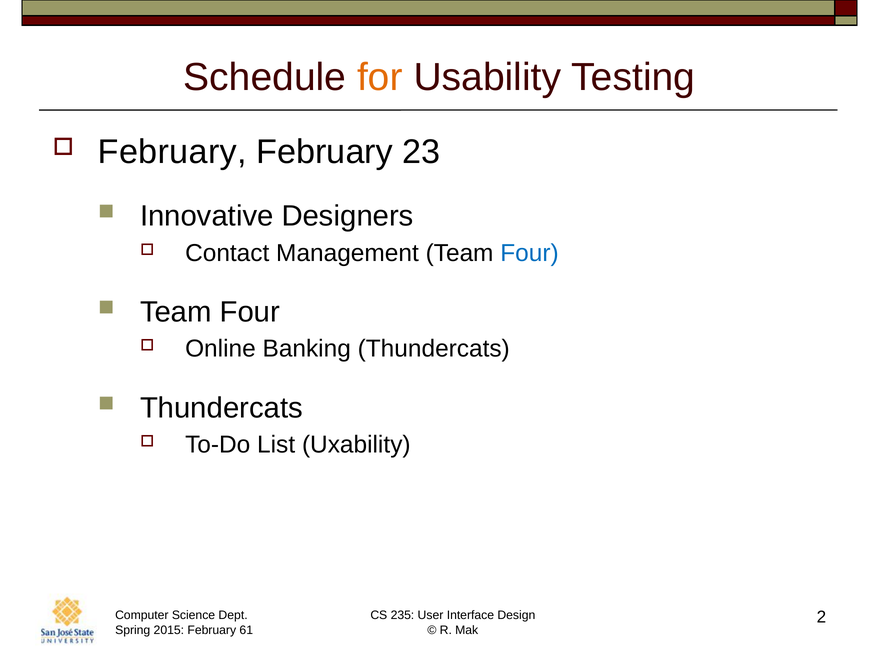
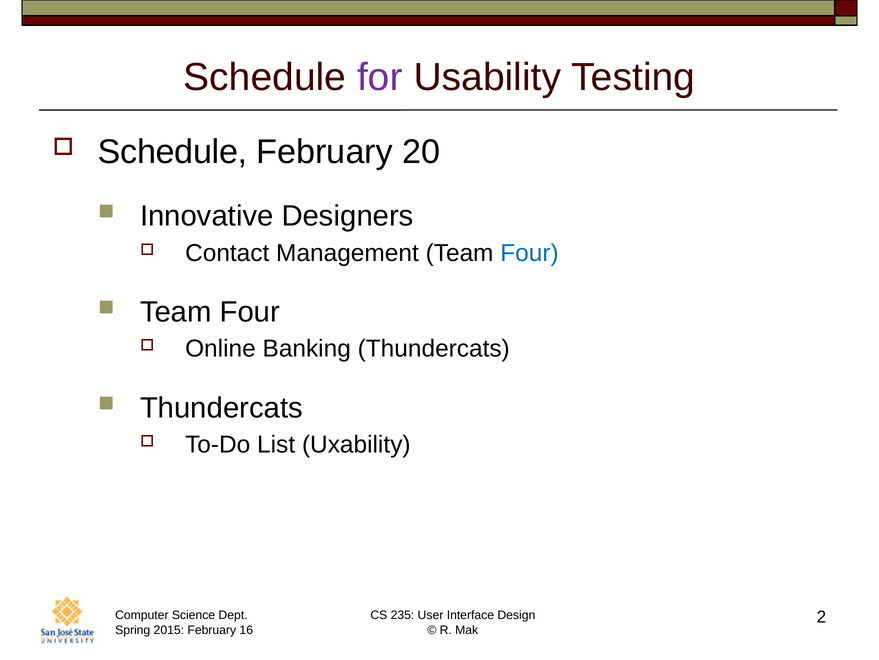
for colour: orange -> purple (380, 77)
February: February -> Schedule (173, 152)
23: 23 -> 20 (421, 152)
61: 61 -> 16 (246, 629)
